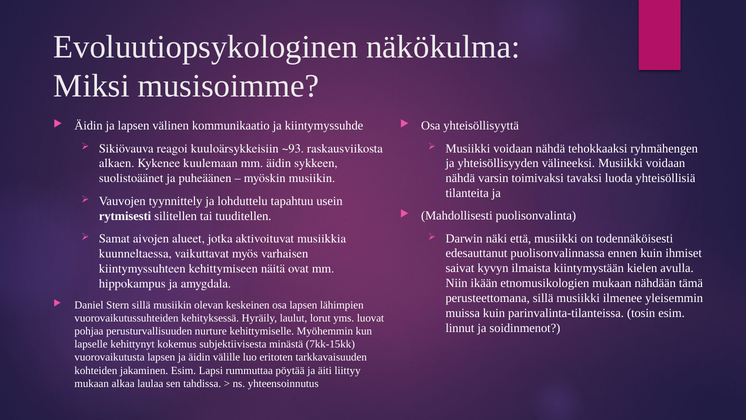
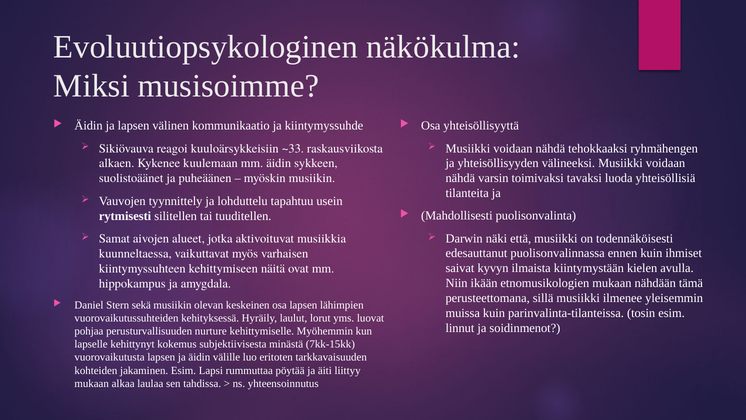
~93: ~93 -> ~33 (293, 148)
Stern sillä: sillä -> sekä (141, 305)
